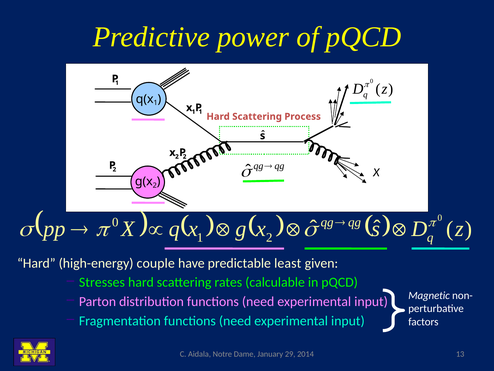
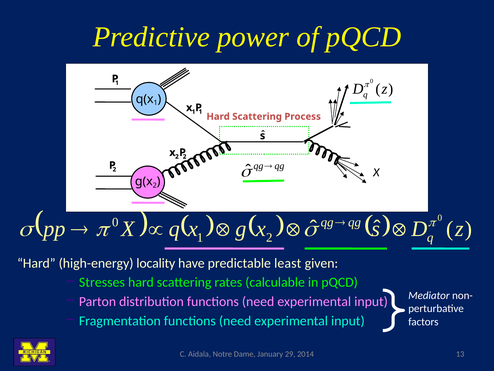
couple: couple -> locality (156, 263)
Magnetic: Magnetic -> Mediator (429, 295)
